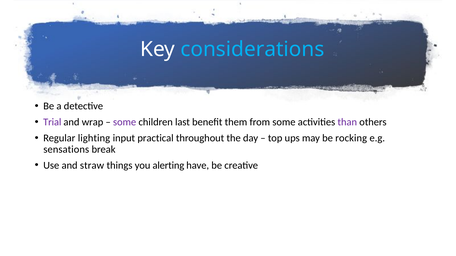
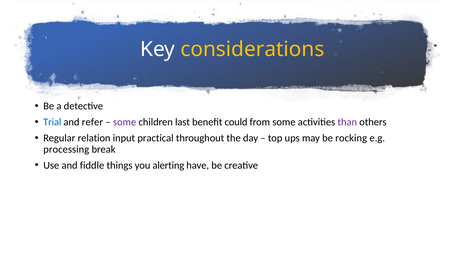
considerations colour: light blue -> yellow (252, 49)
Trial colour: purple -> blue (52, 122)
wrap: wrap -> refer (92, 122)
them: them -> could (236, 122)
lighting: lighting -> relation (94, 138)
sensations: sensations -> processing (66, 150)
straw: straw -> fiddle (92, 166)
